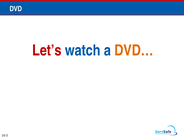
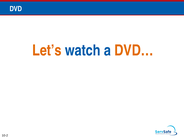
Let’s colour: red -> orange (47, 51)
